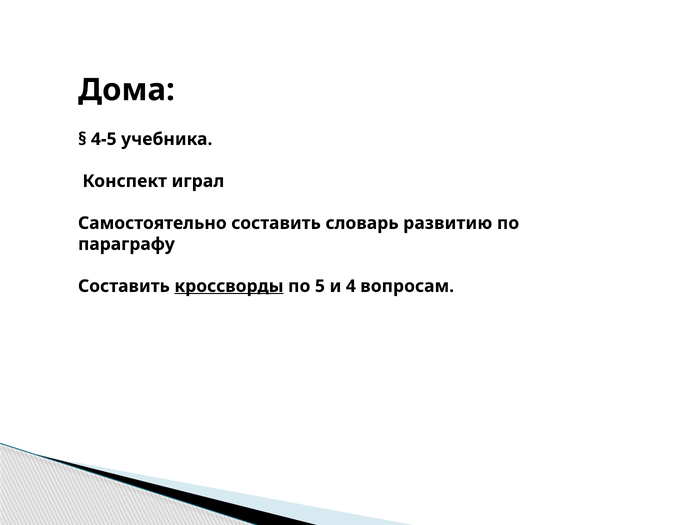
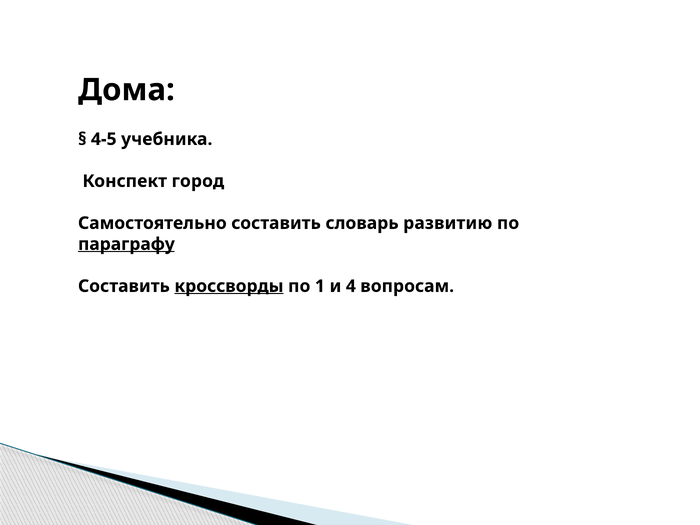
играл: играл -> город (198, 181)
параграфу underline: none -> present (126, 244)
5: 5 -> 1 (320, 286)
